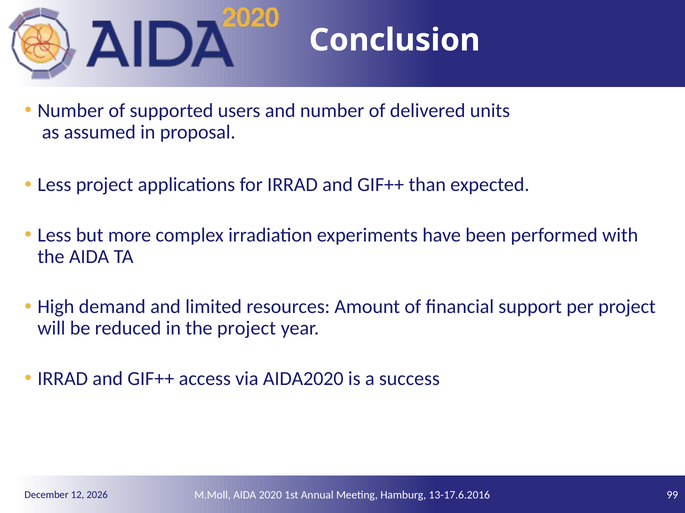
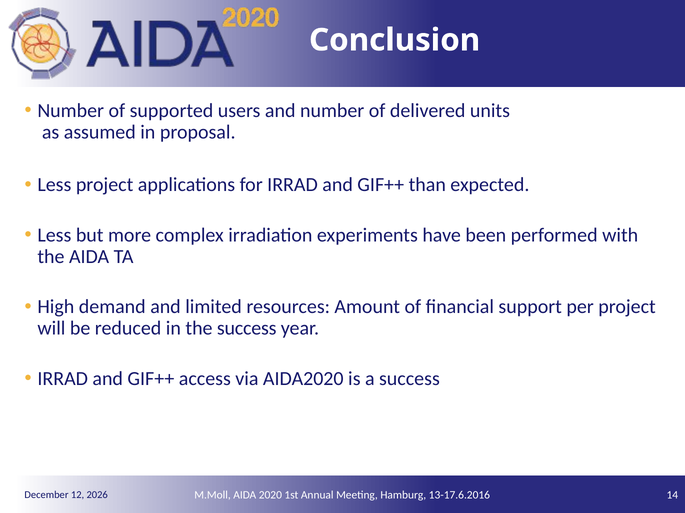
the project: project -> success (247, 329)
99: 99 -> 14 (672, 496)
